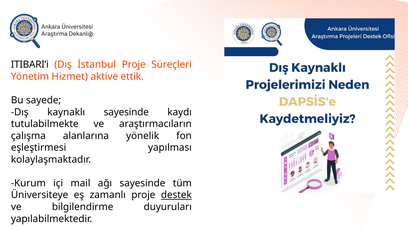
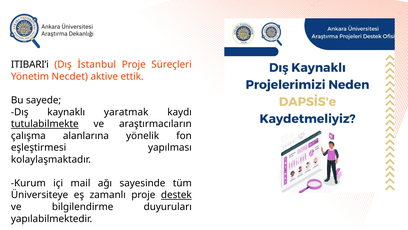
Hizmet: Hizmet -> Necdet (70, 76)
kaynaklı sayesinde: sayesinde -> yaratmak (126, 112)
tutulabilmekte underline: none -> present (45, 124)
